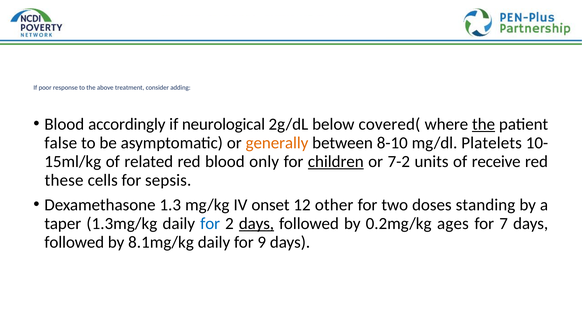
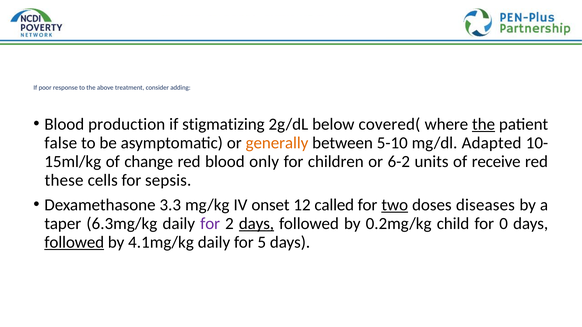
accordingly: accordingly -> production (127, 124)
neurological: neurological -> stigmatizing (223, 124)
8-10: 8-10 -> 5-10 (392, 143)
Platelets: Platelets -> Adapted (492, 143)
related: related -> change (149, 162)
children underline: present -> none (336, 162)
7-2: 7-2 -> 6-2 (399, 162)
1.3: 1.3 -> 3.3 (170, 205)
other: other -> called (334, 205)
two underline: none -> present (395, 205)
standing: standing -> diseases (485, 205)
1.3mg/kg: 1.3mg/kg -> 6.3mg/kg (122, 224)
for colour: blue -> purple (210, 224)
ages: ages -> child (453, 224)
7: 7 -> 0 (504, 224)
followed underline: none -> present (74, 242)
8.1mg/kg: 8.1mg/kg -> 4.1mg/kg (161, 242)
9: 9 -> 5 (262, 242)
